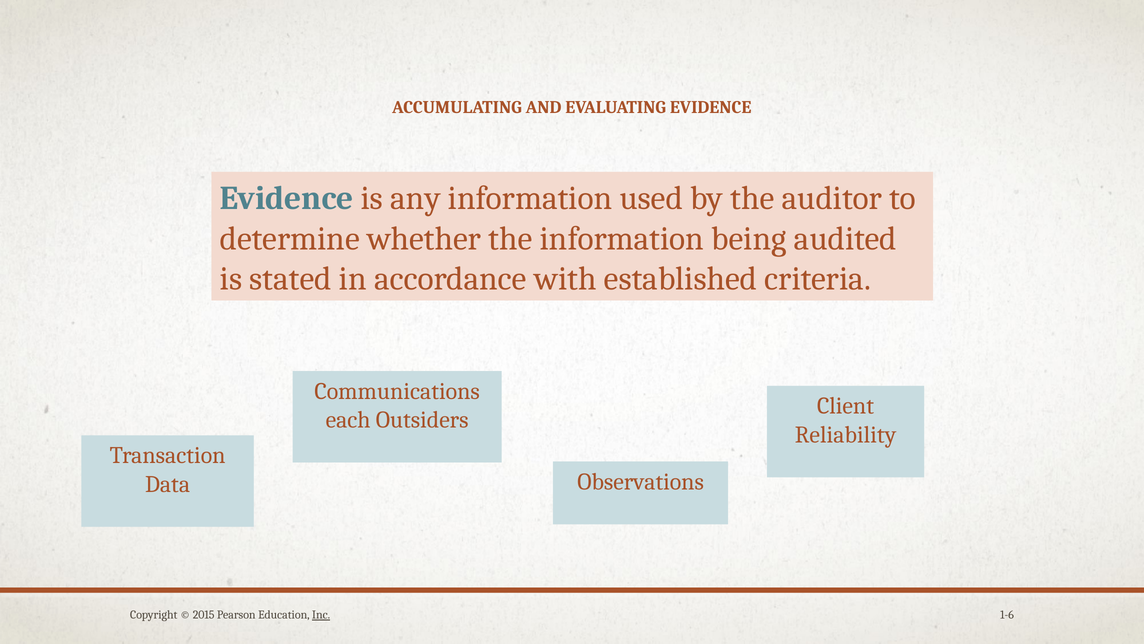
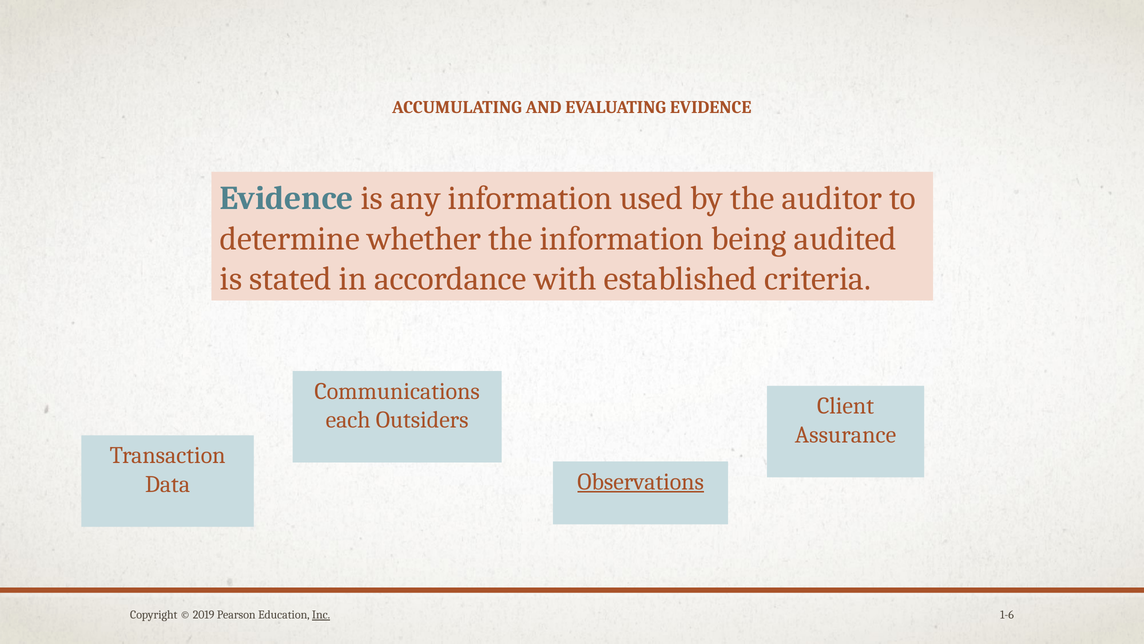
Reliability: Reliability -> Assurance (846, 434)
Observations underline: none -> present (641, 481)
2015: 2015 -> 2019 (204, 614)
